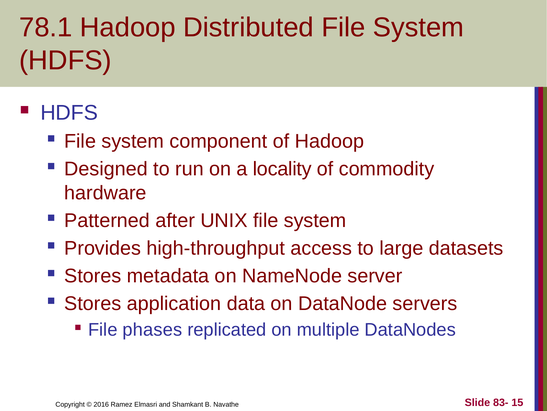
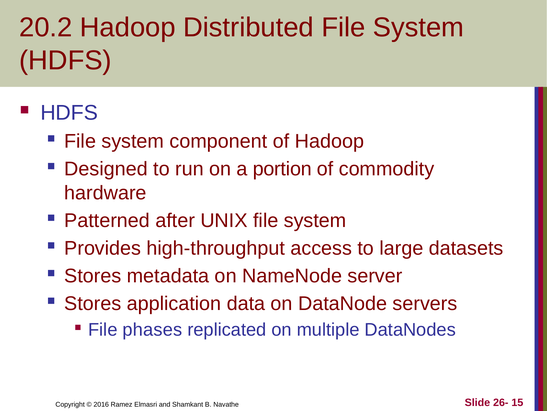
78.1: 78.1 -> 20.2 (46, 27)
locality: locality -> portion (282, 169)
83-: 83- -> 26- (501, 402)
